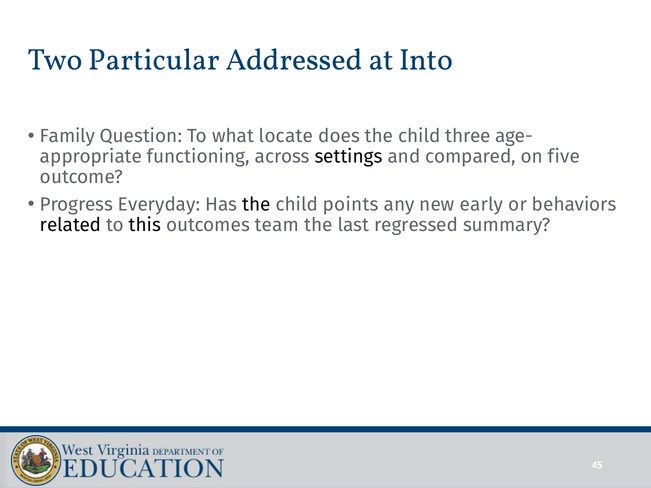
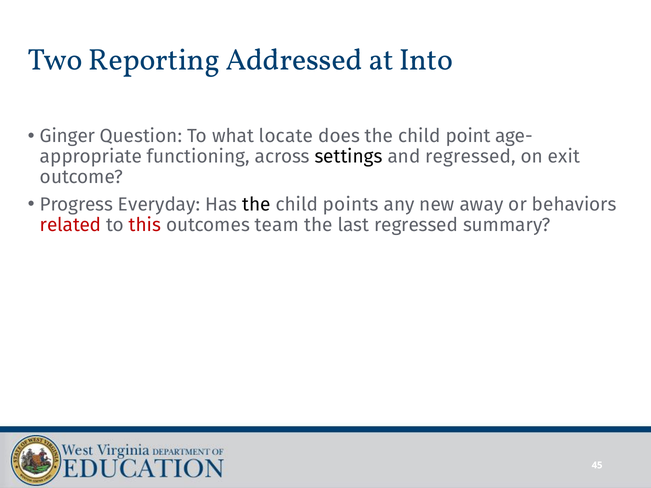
Particular: Particular -> Reporting (154, 60)
Family: Family -> Ginger (67, 136)
three: three -> point (468, 136)
and compared: compared -> regressed (471, 157)
five: five -> exit (564, 157)
early: early -> away (481, 204)
related colour: black -> red (71, 225)
this colour: black -> red (145, 225)
